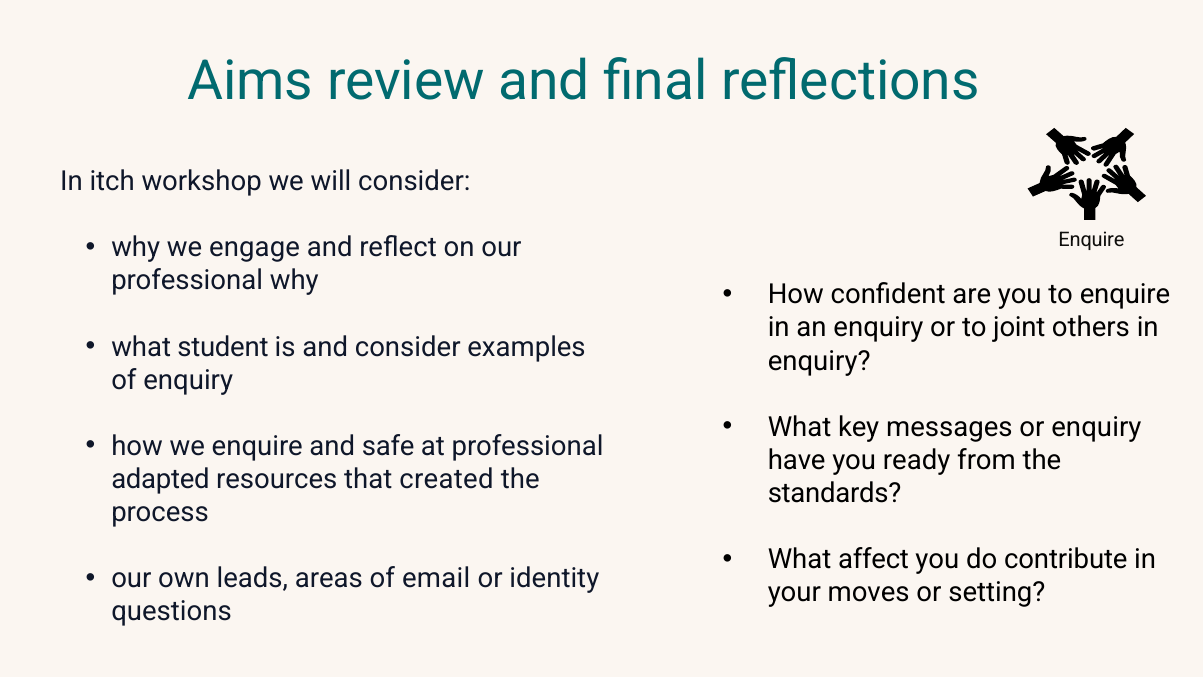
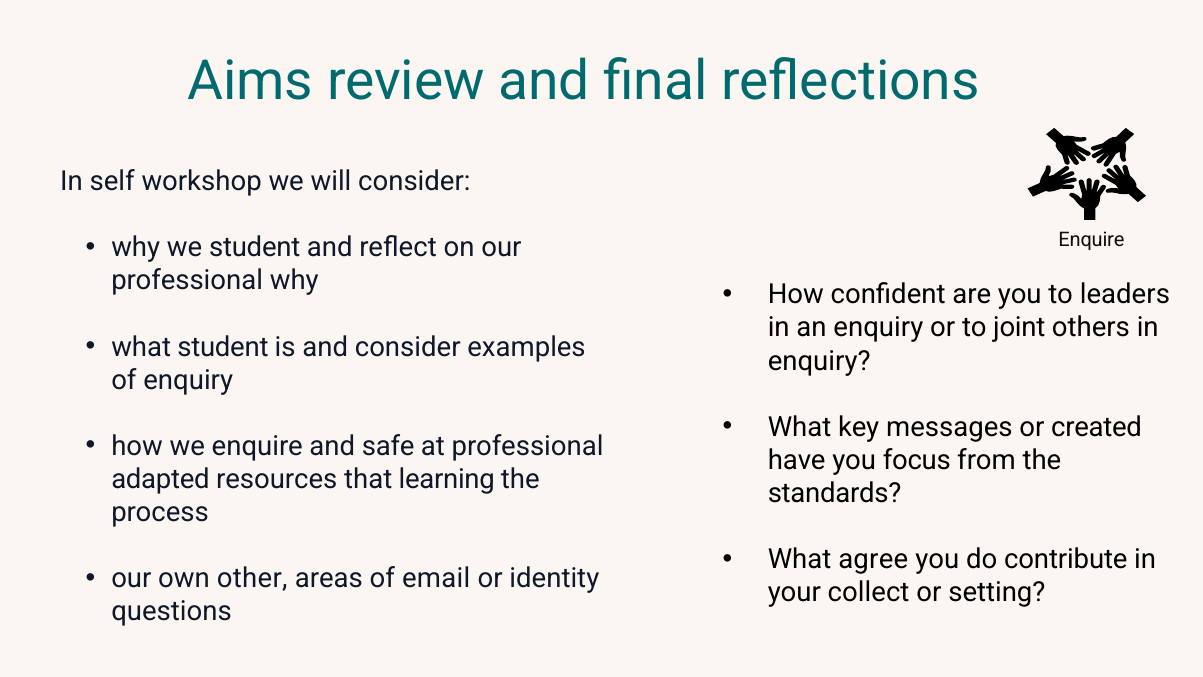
itch: itch -> self (112, 181)
we engage: engage -> student (255, 248)
to enquire: enquire -> leaders (1125, 295)
or enquiry: enquiry -> created (1097, 427)
ready: ready -> focus (917, 460)
created: created -> learning (447, 479)
affect: affect -> agree (873, 559)
leads: leads -> other (252, 578)
moves: moves -> collect (869, 592)
